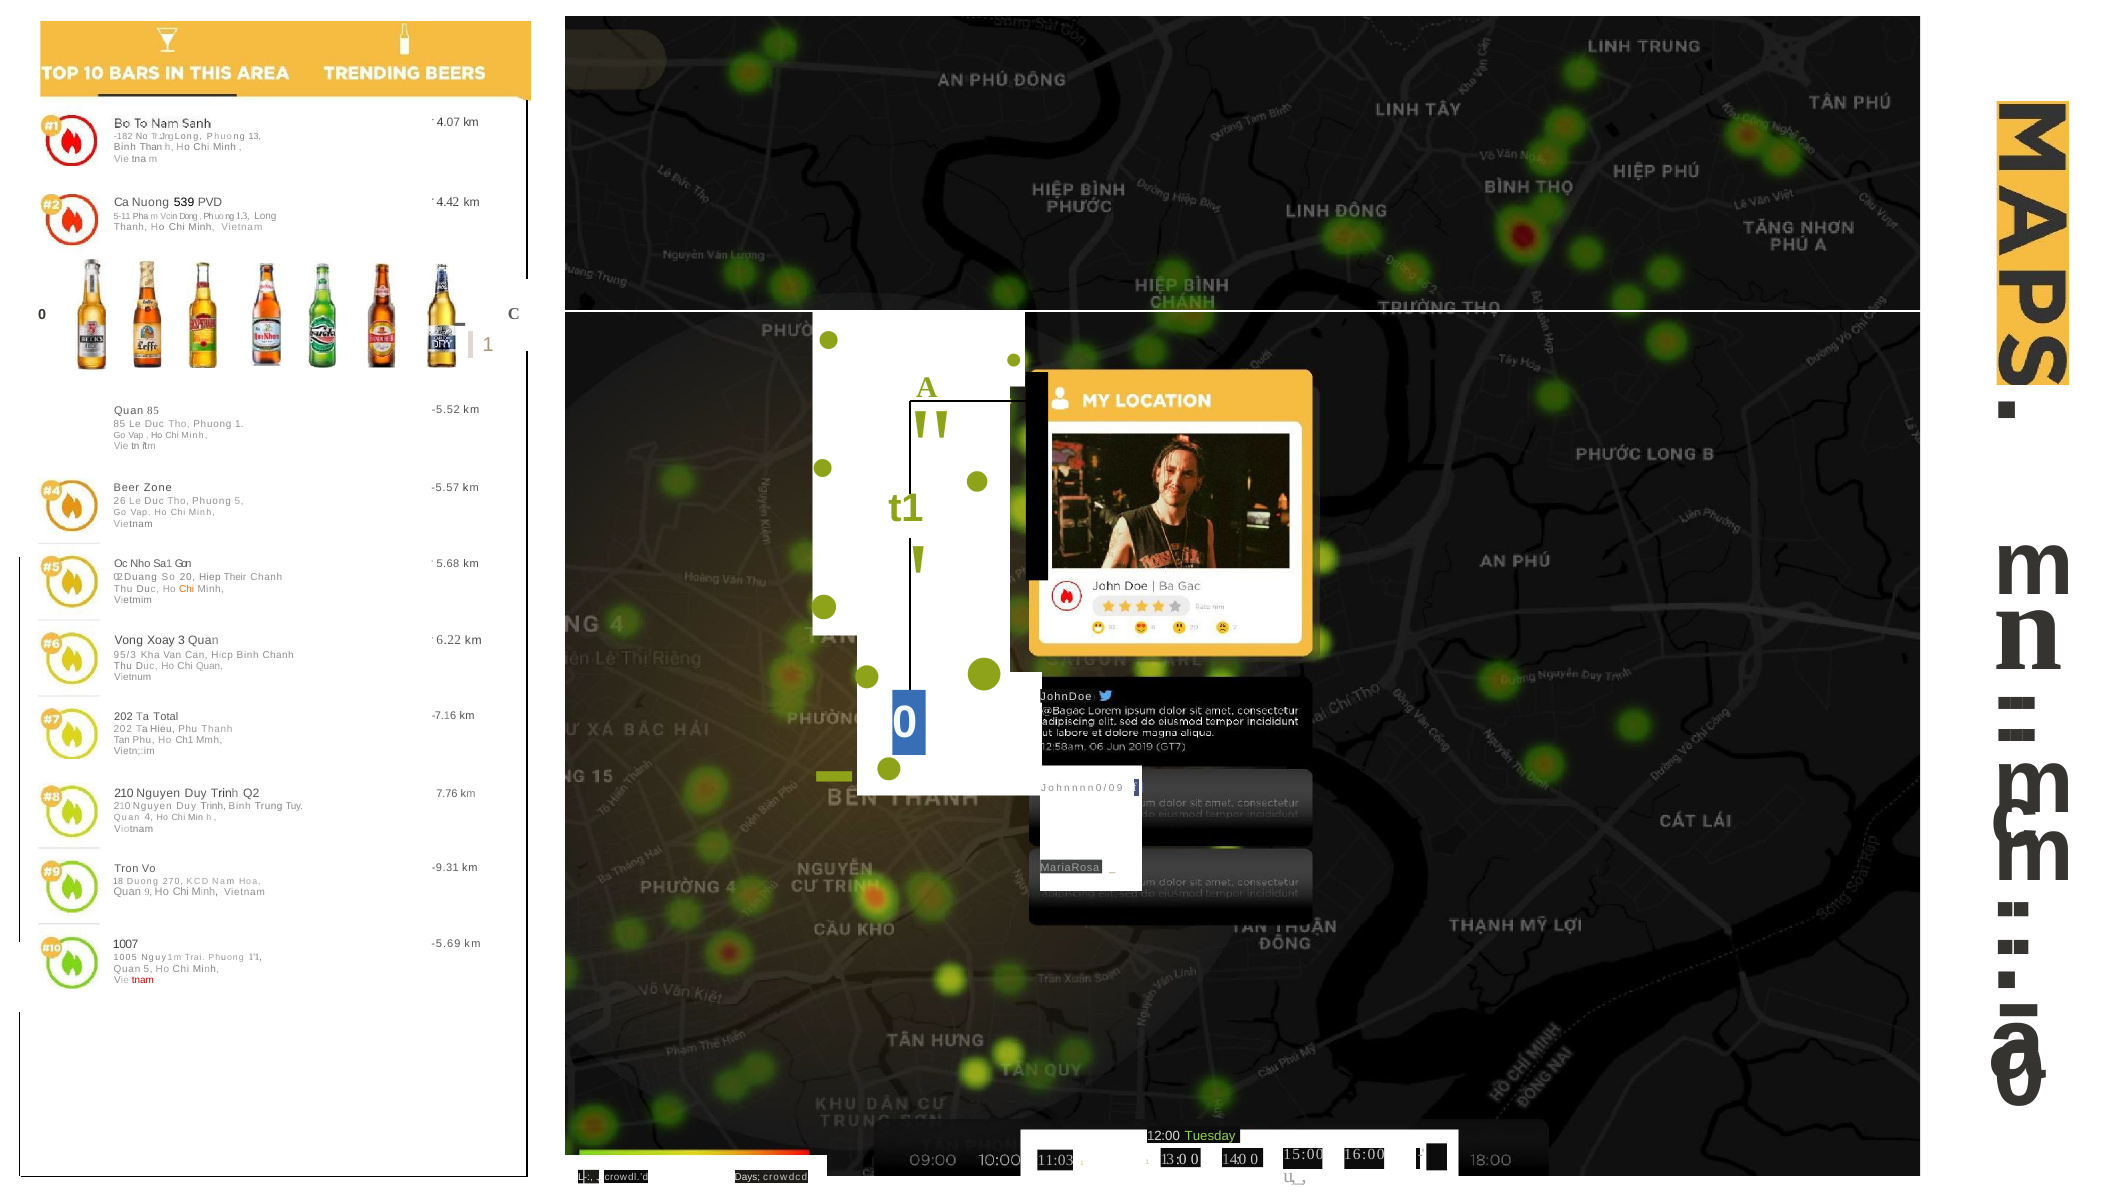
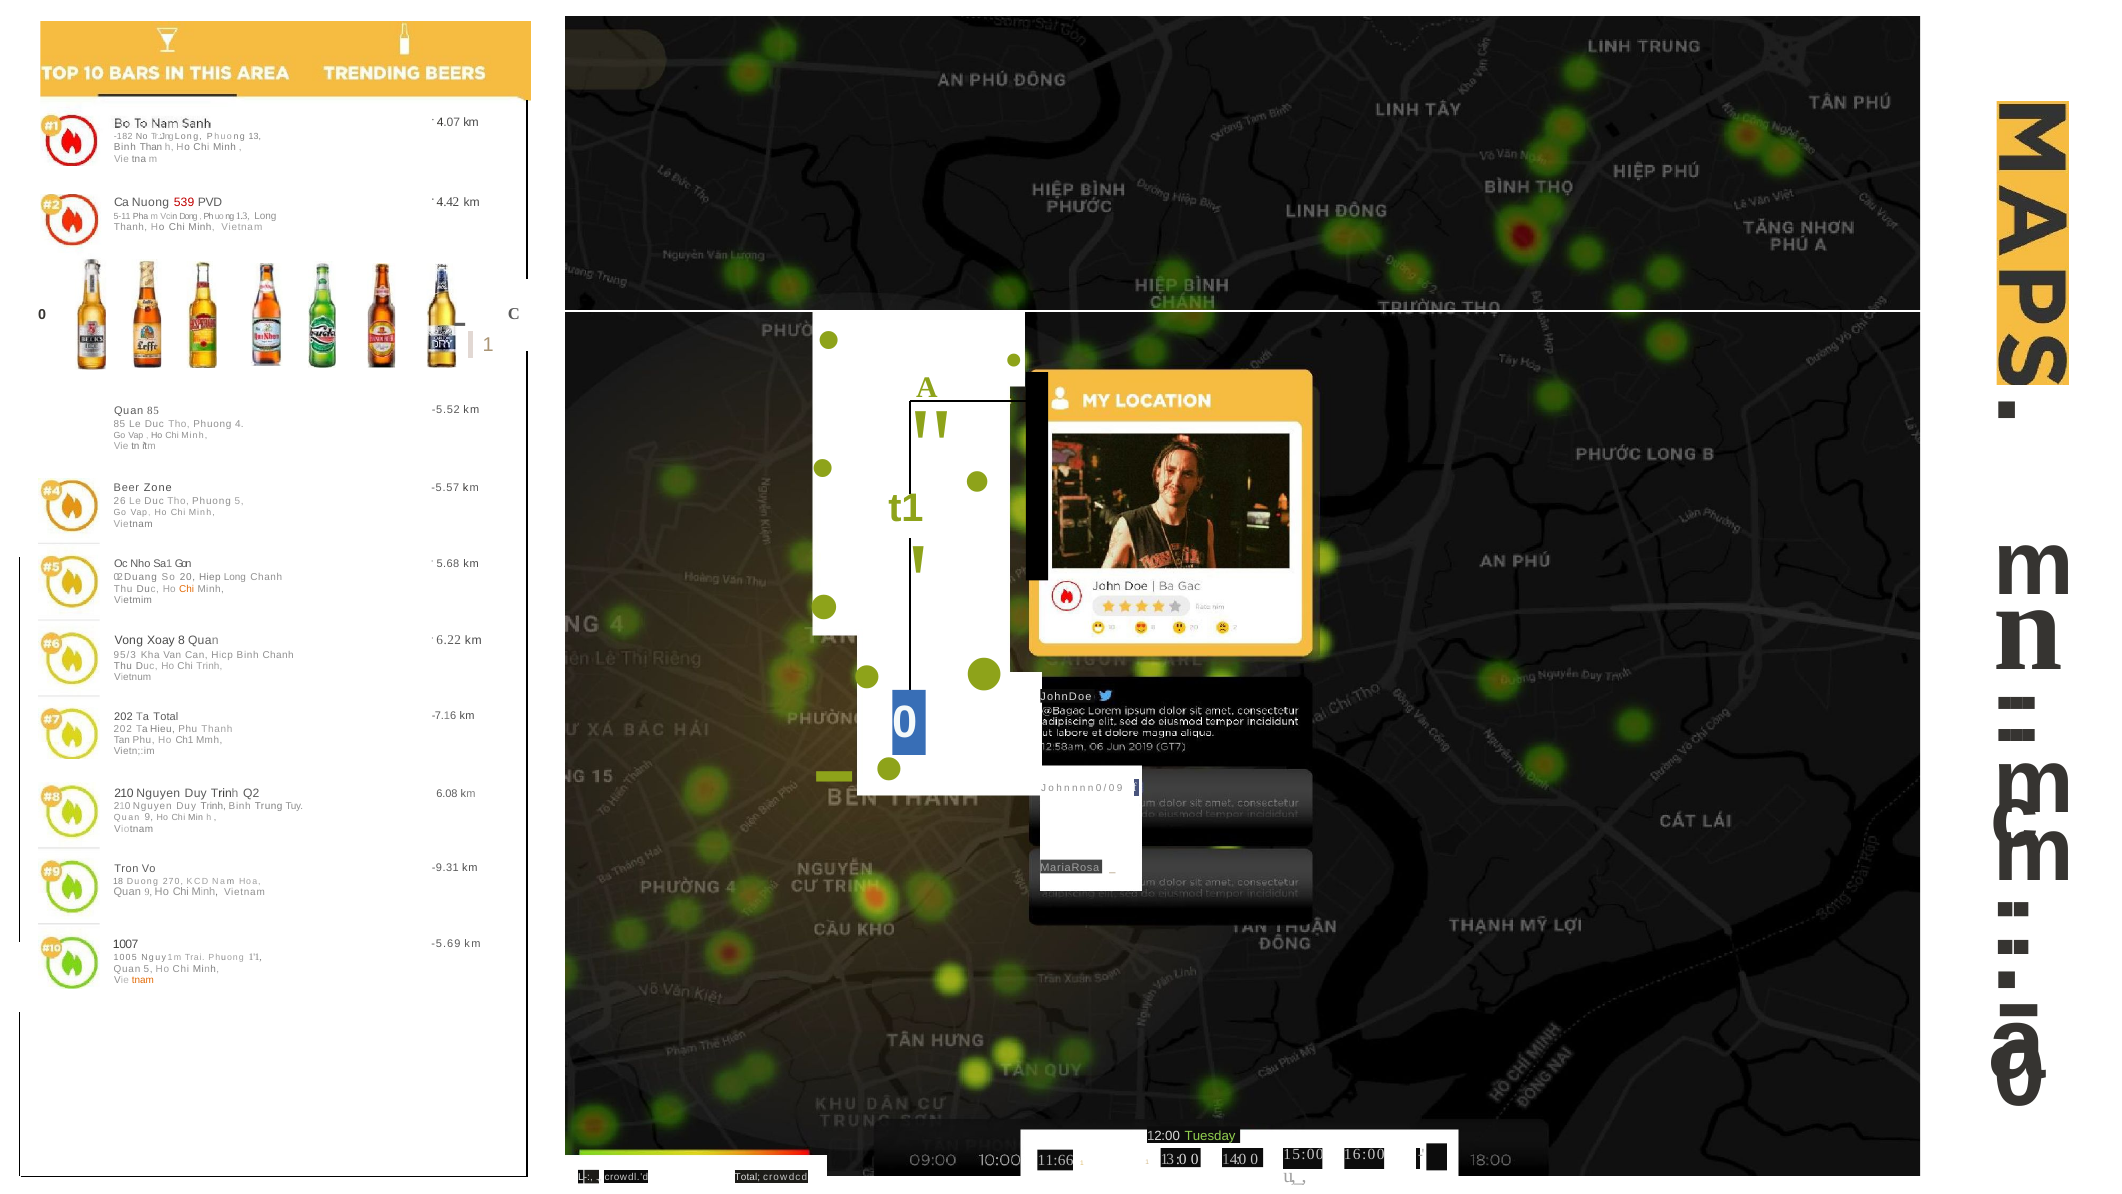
539 colour: black -> red (184, 202)
Phuong 1: 1 -> 4 (239, 424)
Hiep Their: Their -> Long (235, 577)
3: 3 -> 8 (182, 640)
Chi Quan: Quan -> Trinh (209, 666)
7.76: 7.76 -> 6.08 (447, 793)
4: 4 -> 9 (149, 817)
tnam colour: red -> orange (143, 980)
11:03: 11:03 -> 11:66 (1056, 1160)
crowdl.'d Days: Days -> Total (747, 1176)
